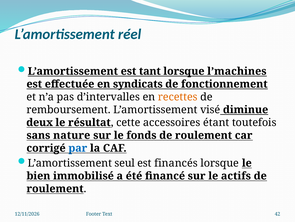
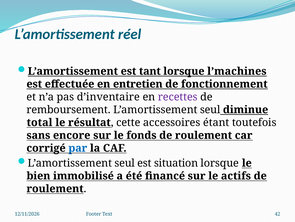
syndicats: syndicats -> entretien (138, 84)
d’intervalles: d’intervalles -> d’inventaire (108, 97)
recettes colour: orange -> purple (178, 97)
visé: visé -> seul (210, 109)
deux: deux -> total (40, 122)
nature: nature -> encore (72, 135)
financés: financés -> situation (176, 163)
